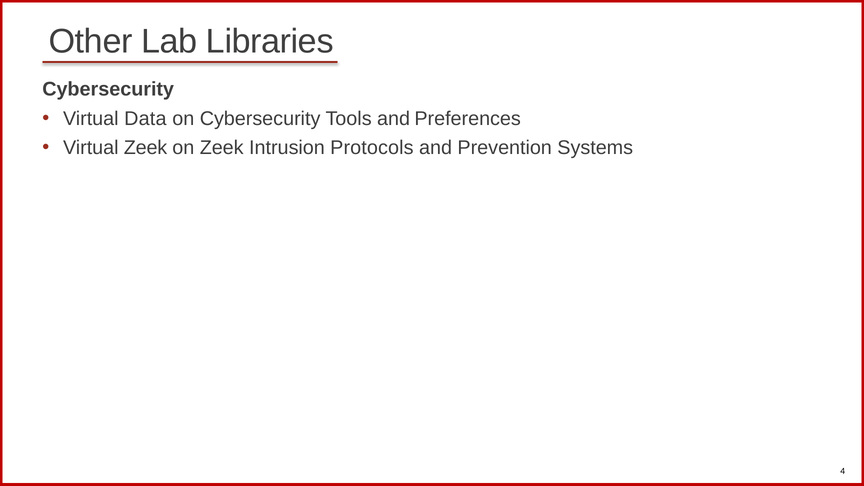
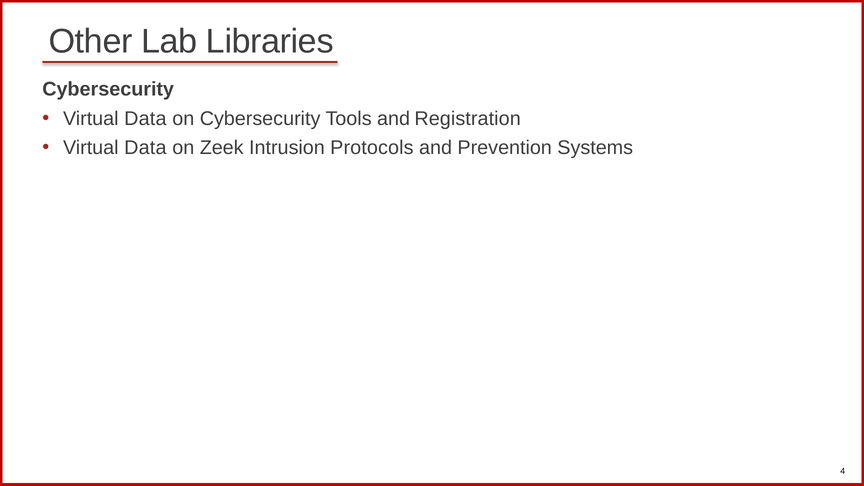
Preferences: Preferences -> Registration (468, 119)
Zeek: Zeek -> Data (145, 148)
